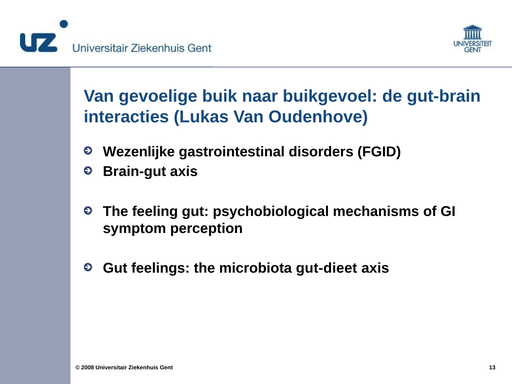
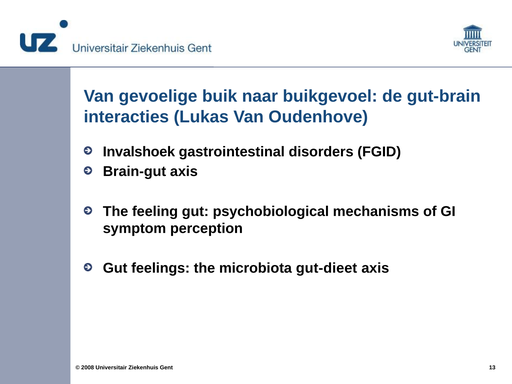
Wezenlijke: Wezenlijke -> Invalshoek (139, 152)
